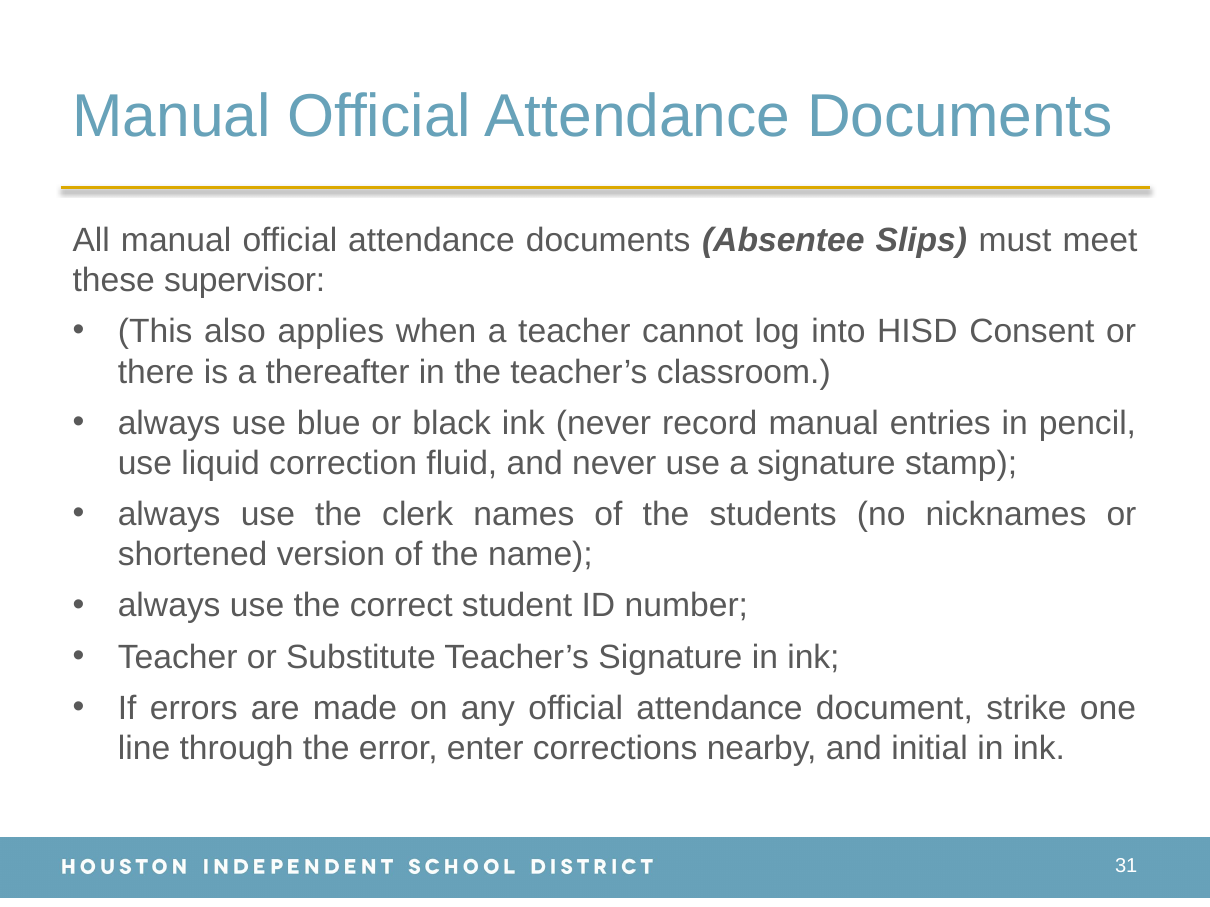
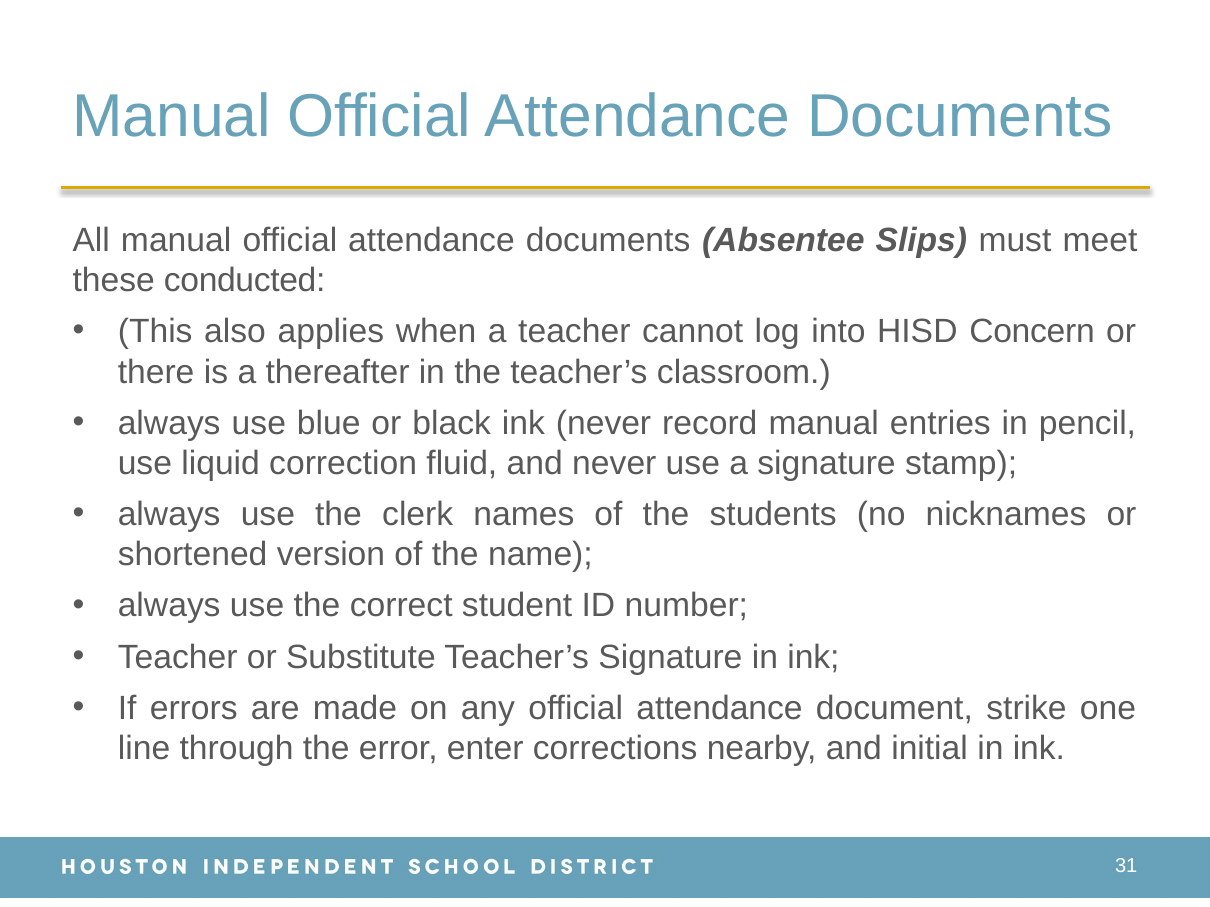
supervisor: supervisor -> conducted (245, 281)
Consent: Consent -> Concern (1032, 332)
